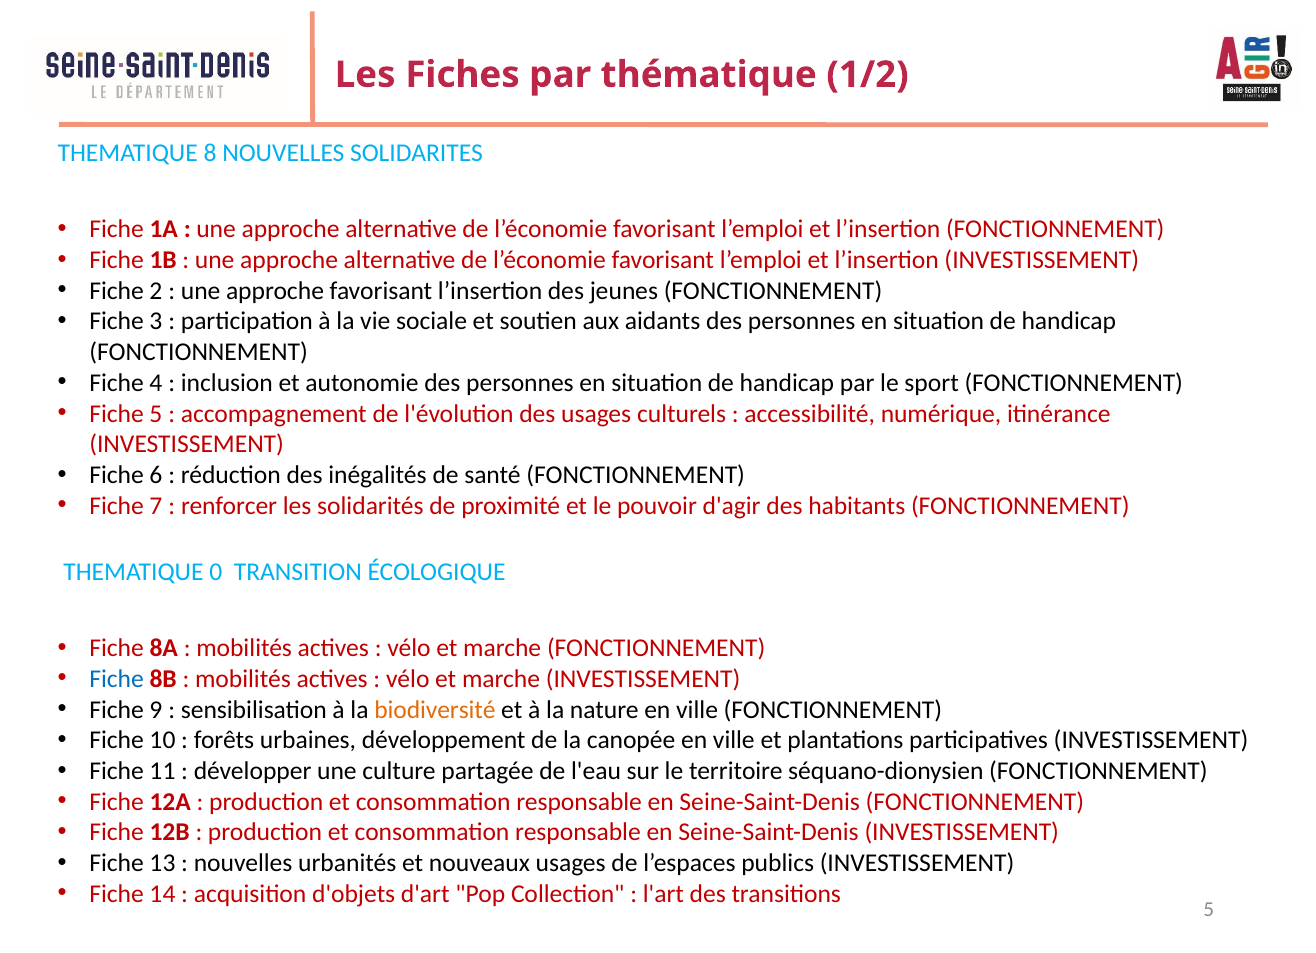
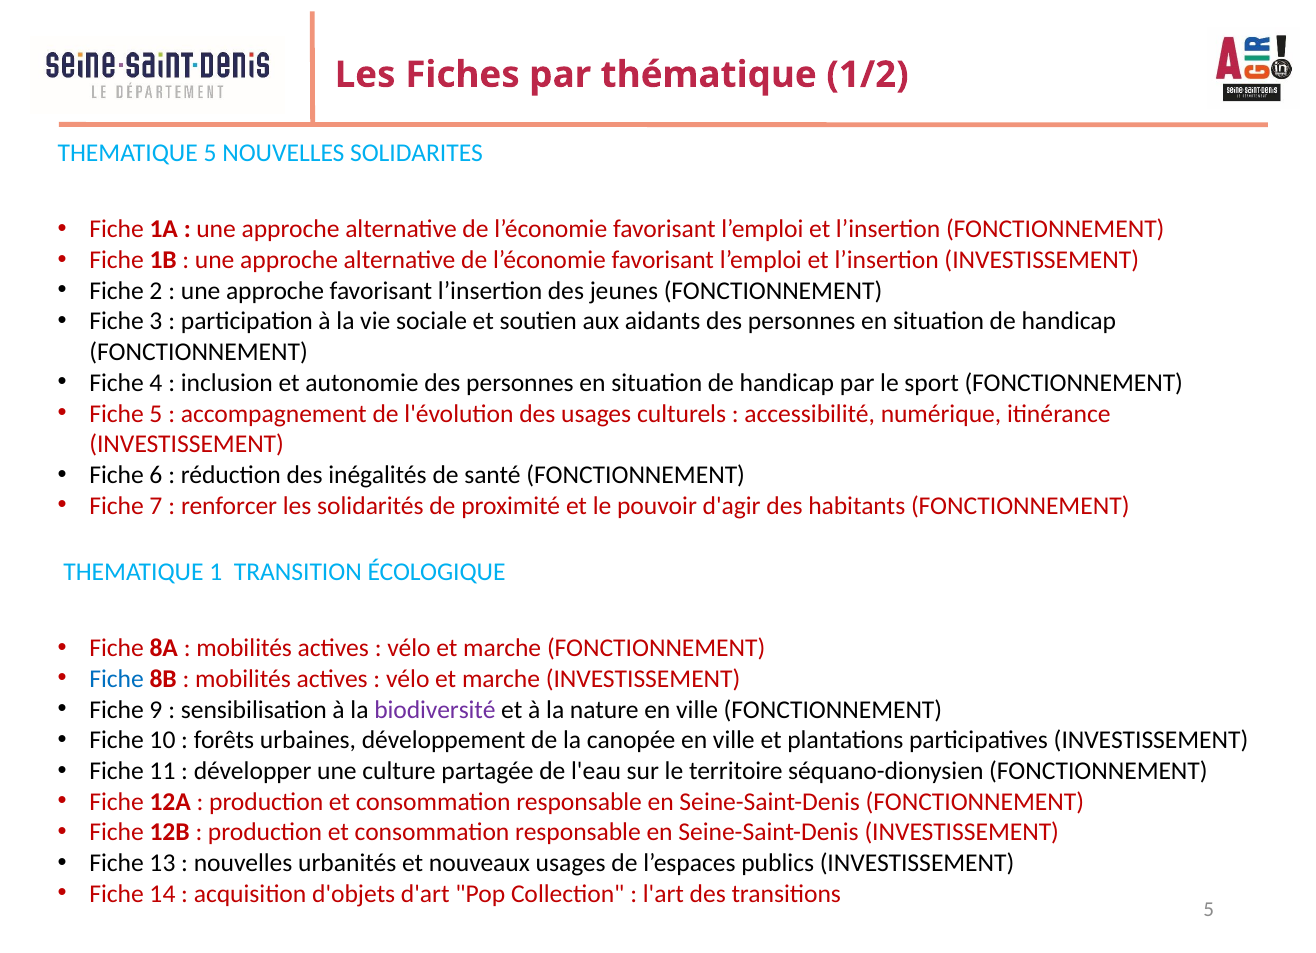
THEMATIQUE 8: 8 -> 5 (210, 153)
0: 0 -> 1 (216, 572)
biodiversité colour: orange -> purple (435, 710)
